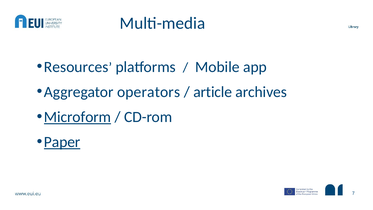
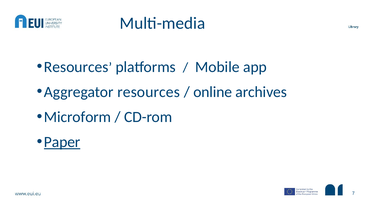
Aggregator operators: operators -> resources (149, 92)
article: article -> online (213, 92)
Microform underline: present -> none (78, 117)
